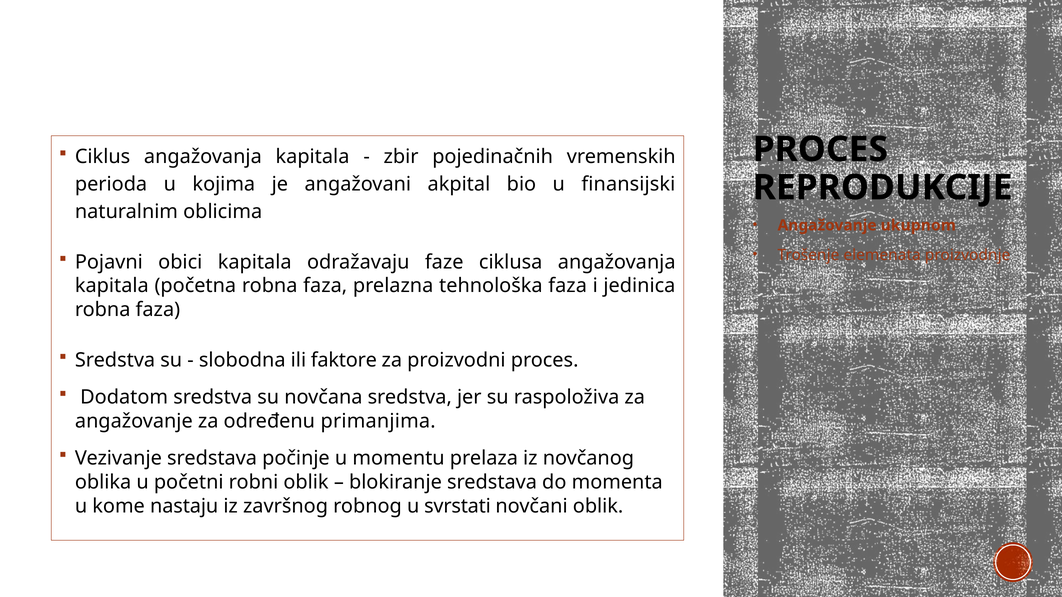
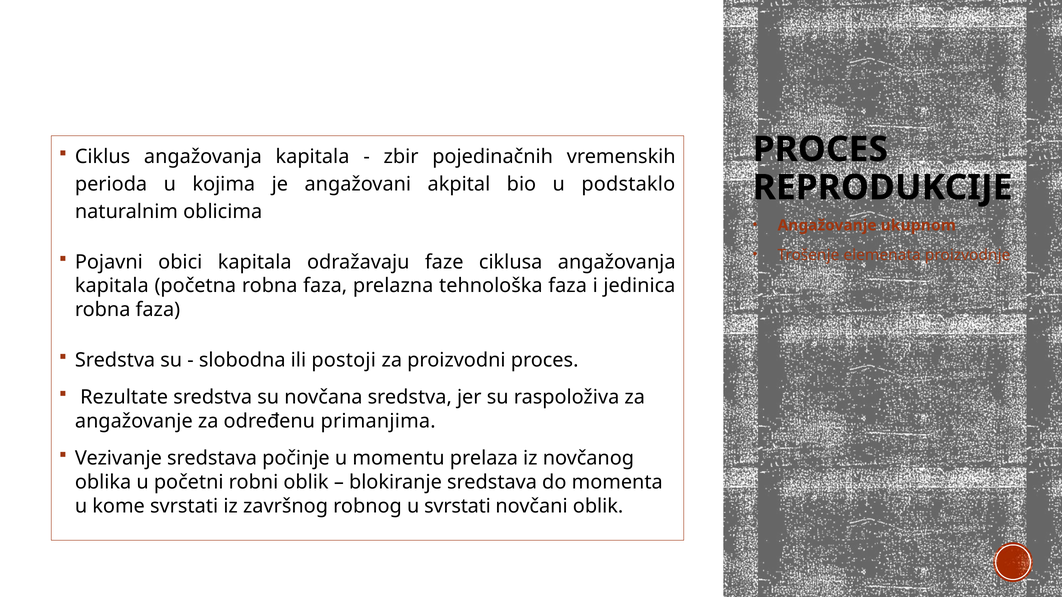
finansijski: finansijski -> podstaklo (628, 184)
faktore: faktore -> postoji (344, 360)
Dodatom: Dodatom -> Rezultate (124, 397)
kome nastaju: nastaju -> svrstati (184, 506)
